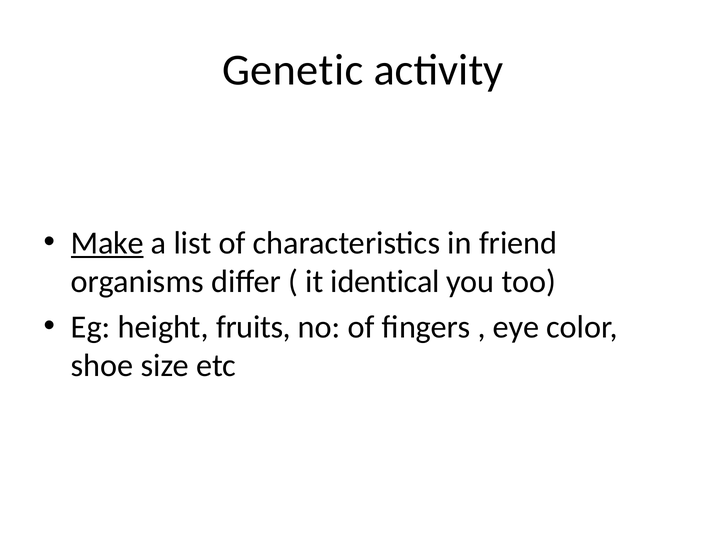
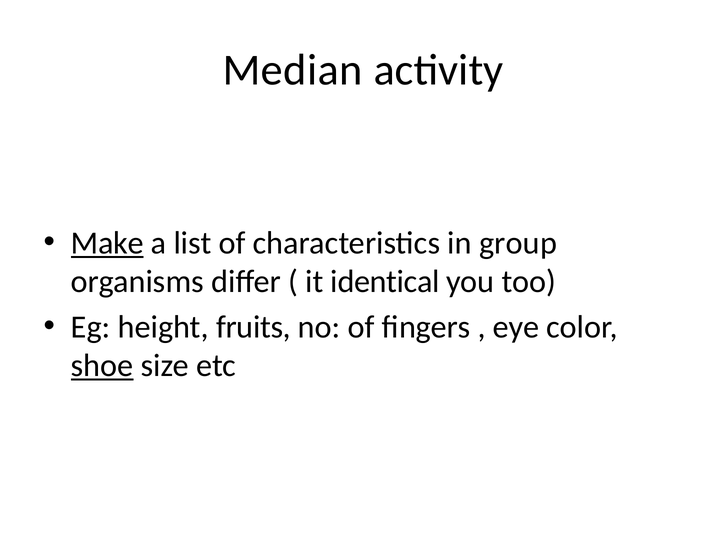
Genetic: Genetic -> Median (293, 70)
friend: friend -> group (518, 243)
shoe underline: none -> present (102, 365)
